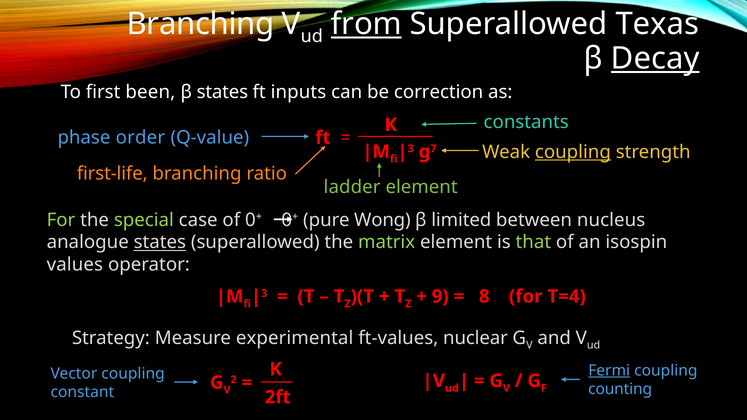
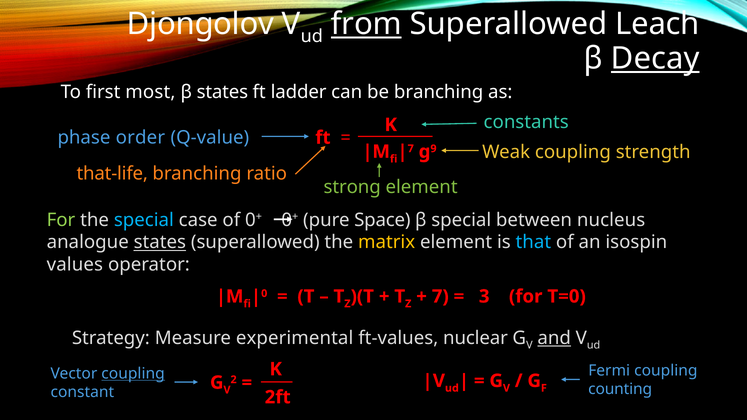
Branching: Branching -> Djongolov (200, 24)
Texas: Texas -> Leach (658, 24)
been: been -> most (150, 92)
inputs: inputs -> ladder (299, 92)
be correction: correction -> branching (439, 92)
coupling underline: present -> none (573, 152)
3: 3 -> 7 (411, 149)
7: 7 -> 9 (433, 149)
first-life: first-life -> that-life (112, 174)
ladder: ladder -> strong (352, 187)
special colour: light green -> light blue (144, 220)
Wong: Wong -> Space (382, 220)
β limited: limited -> special (461, 220)
matrix colour: light green -> yellow (387, 242)
that colour: light green -> light blue (533, 242)
3: 3 -> 0 (264, 294)
9: 9 -> 7 (440, 297)
8: 8 -> 3 (484, 297)
T=4: T=4 -> T=0 (567, 297)
and underline: none -> present (554, 338)
Fermi underline: present -> none (609, 371)
coupling underline: none -> present (133, 374)
